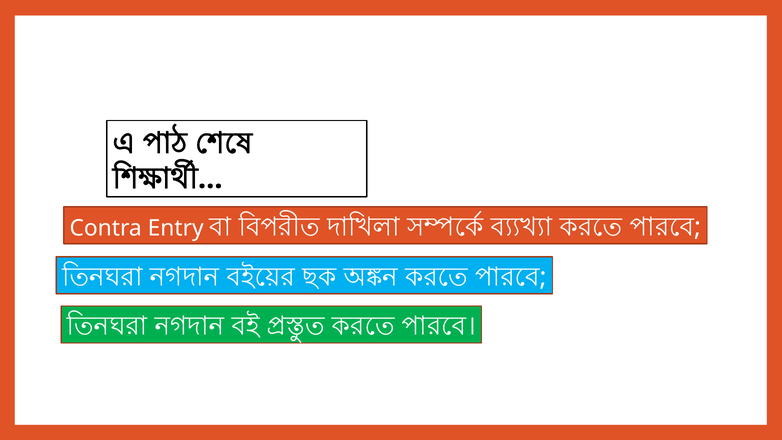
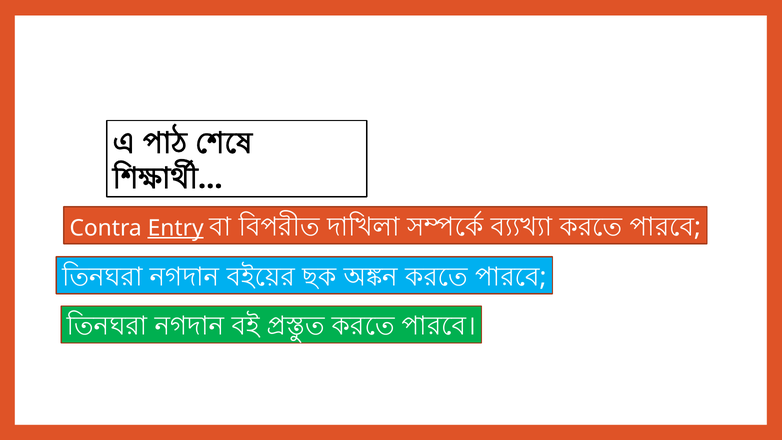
Entry underline: none -> present (176, 228)
